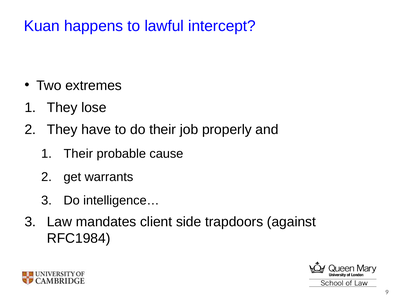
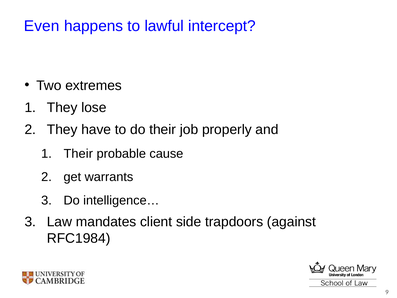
Kuan: Kuan -> Even (42, 26)
